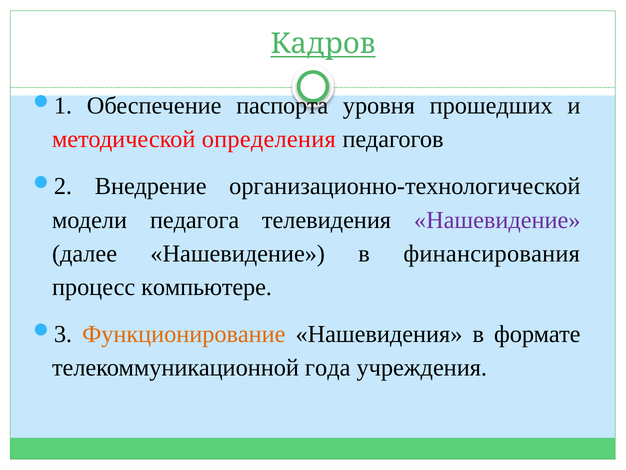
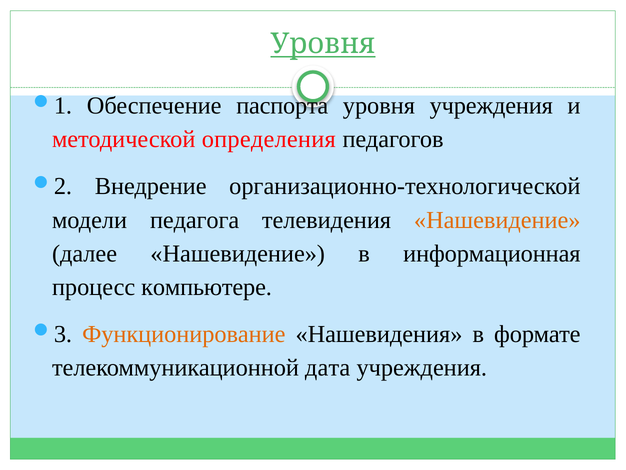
Кадров: Кадров -> Уровня (323, 44)
уровня прошедших: прошедших -> учреждения (491, 106)
Нашевидение colour: purple -> orange (497, 220)
финансирования: финансирования -> информационная (492, 253)
года: года -> дата (328, 367)
